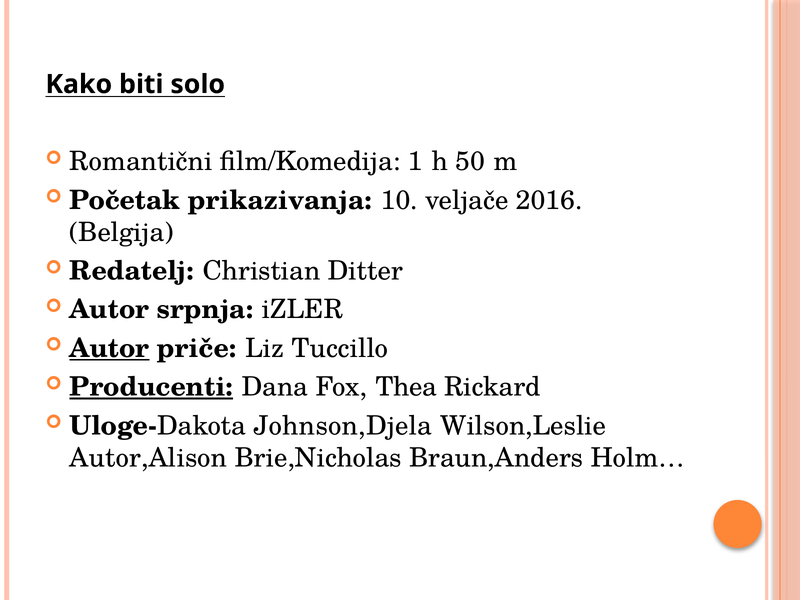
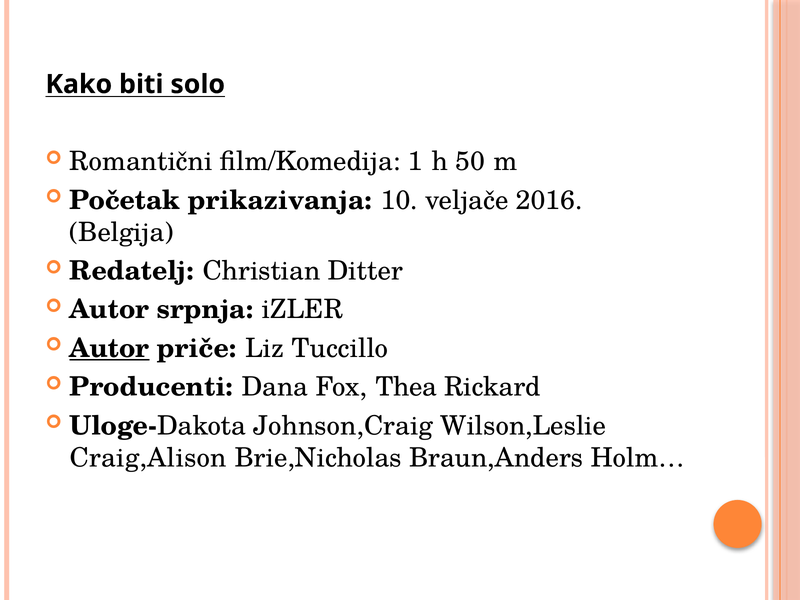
Producenti underline: present -> none (151, 387)
Johnson,Djela: Johnson,Djela -> Johnson,Craig (343, 426)
Autor,Alison: Autor,Alison -> Craig,Alison (148, 458)
